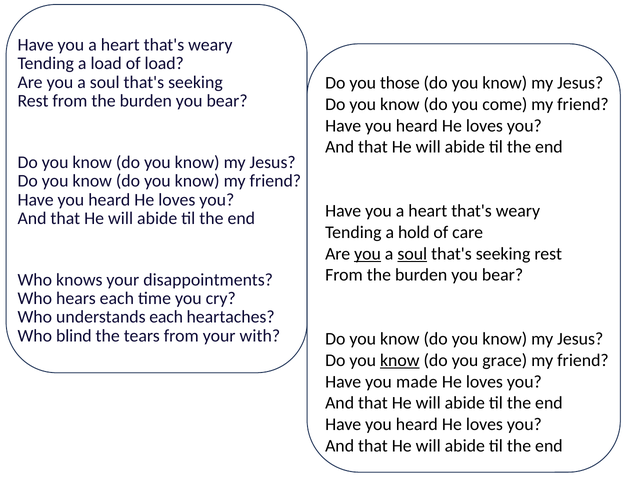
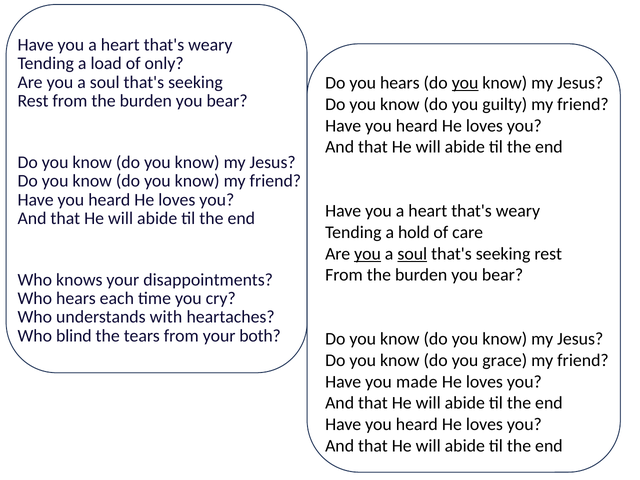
of load: load -> only (164, 64)
you those: those -> hears (400, 83)
you underline: none -> present (465, 83)
come: come -> guilty (505, 104)
understands each: each -> with (166, 317)
with: with -> both (260, 336)
know underline: present -> none (400, 360)
